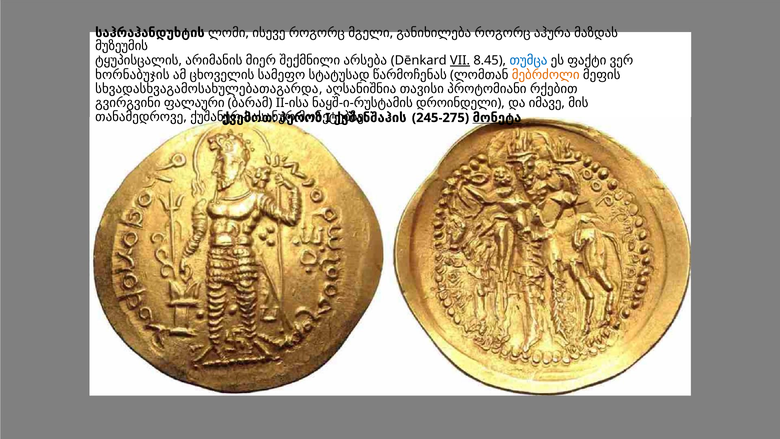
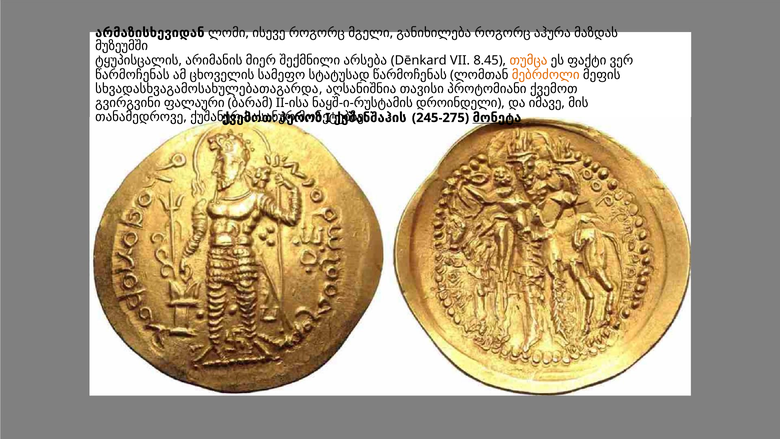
საჰრაჰანდუხტის: საჰრაჰანდუხტის -> არმაზისხევიდან (150, 33)
მუზეუმის: მუზეუმის -> მუზეუმში (122, 46)
VII underline: present -> none (460, 60)
თუმცა colour: blue -> orange (528, 60)
ხორნაბუჯის: ხორნაბუჯის -> წარმოჩენას (132, 75)
პროტომიანი რქებით: რქებით -> ქვემოთ (554, 89)
